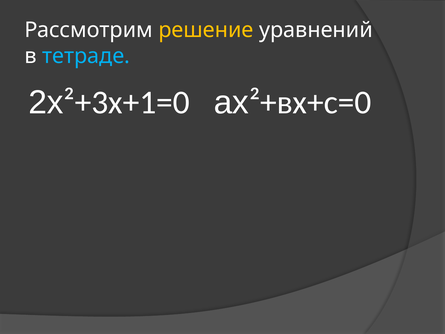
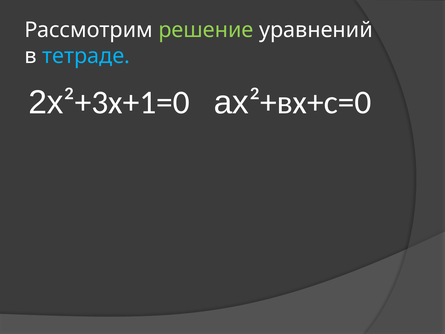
решение colour: yellow -> light green (206, 30)
